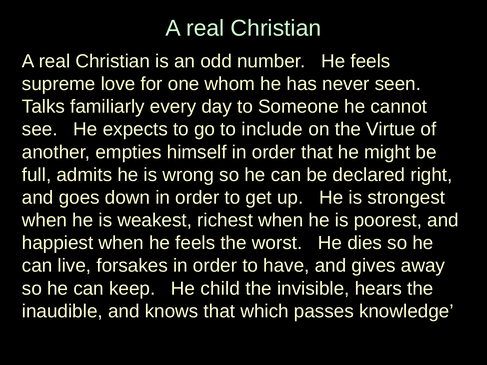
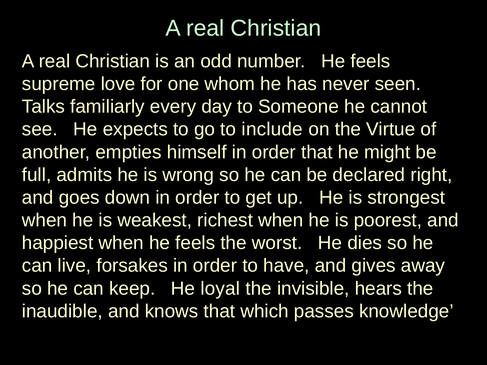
child: child -> loyal (220, 289)
